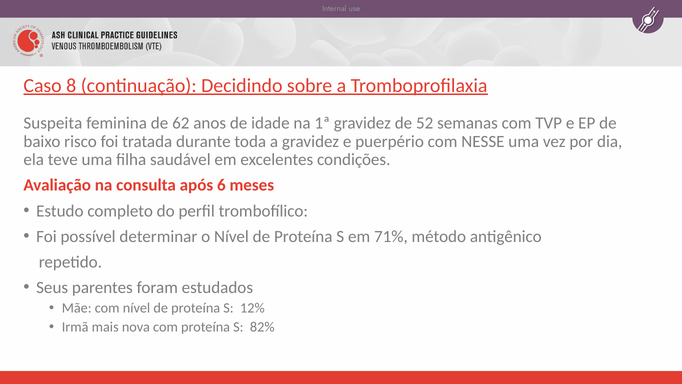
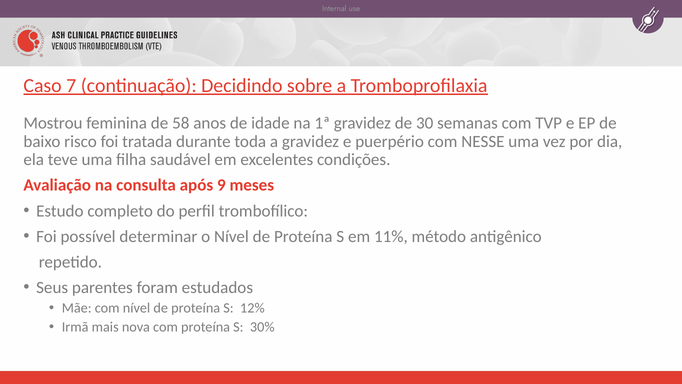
8: 8 -> 7 (71, 86)
Suspeita: Suspeita -> Mostrou (53, 123)
62: 62 -> 58 (181, 123)
52: 52 -> 30 (425, 123)
6: 6 -> 9 (221, 185)
71%: 71% -> 11% (391, 236)
82%: 82% -> 30% (262, 327)
